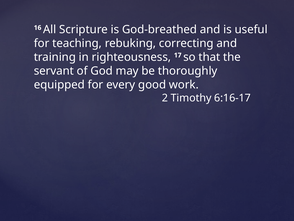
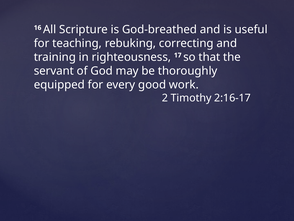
6:16-17: 6:16-17 -> 2:16-17 (233, 98)
